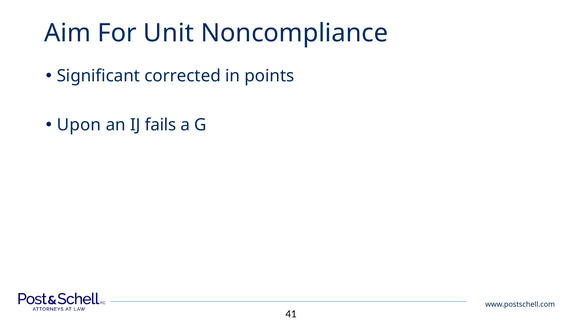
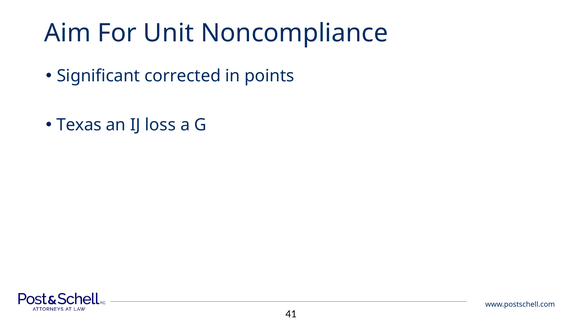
Upon: Upon -> Texas (79, 125)
fails: fails -> loss (160, 125)
